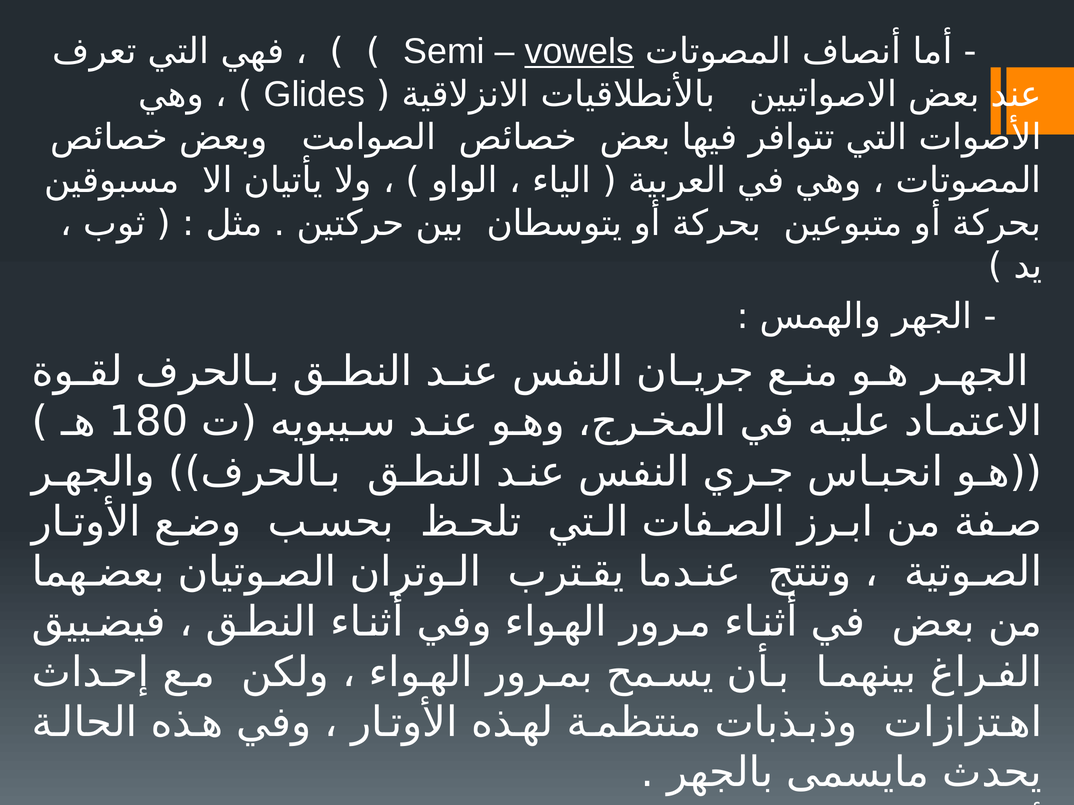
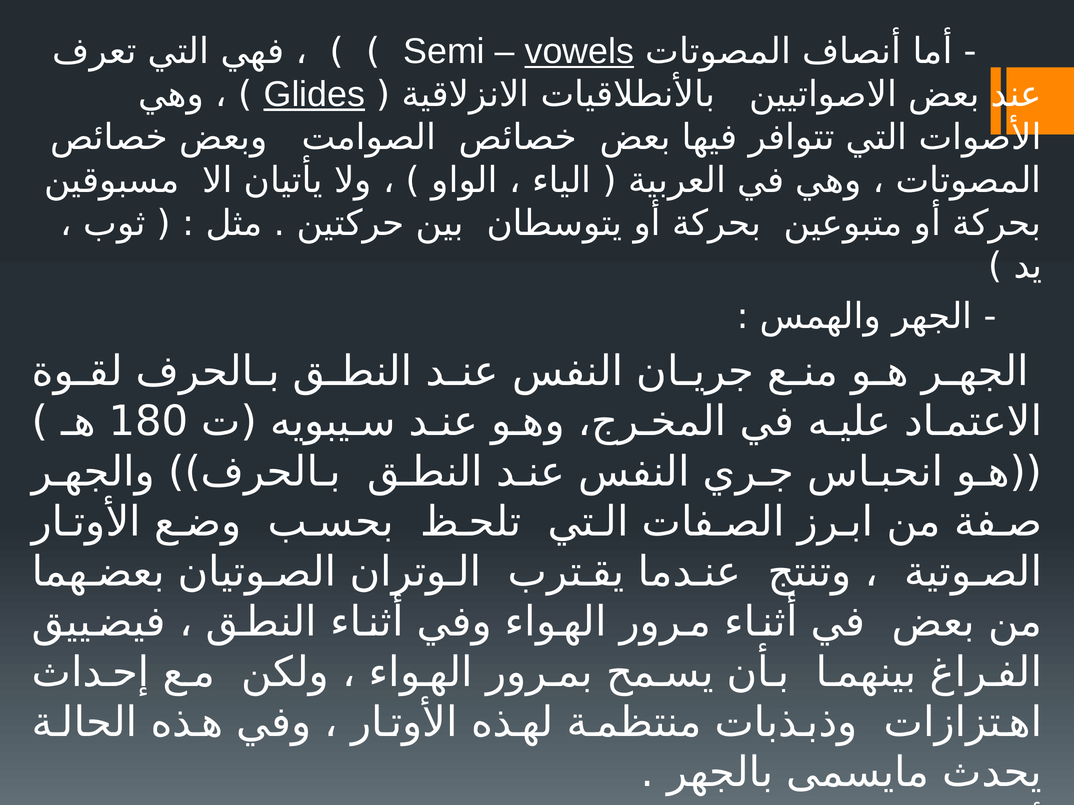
Glides underline: none -> present (314, 94)
